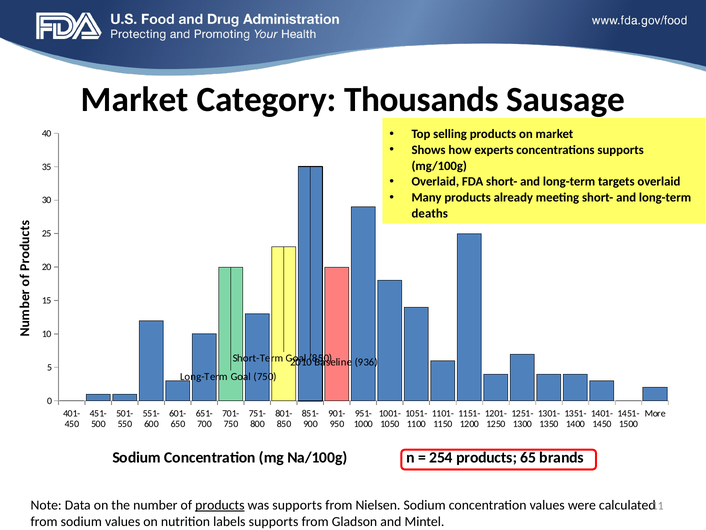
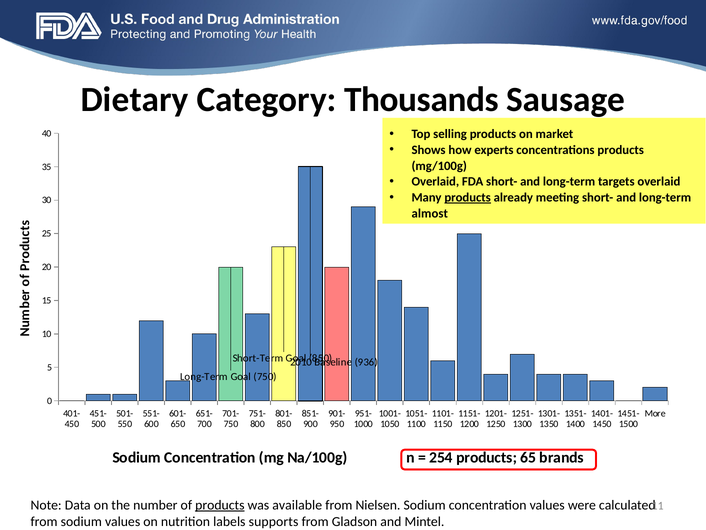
Market: Market -> Dietary (135, 100)
concentrations supports: supports -> products (621, 150)
products underline: none -> present (468, 197)
deaths: deaths -> almost (430, 213)
was supports: supports -> available (297, 505)
